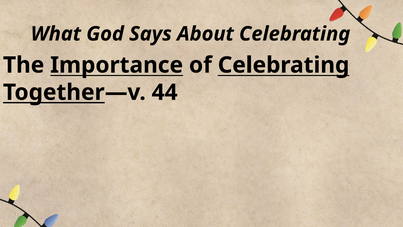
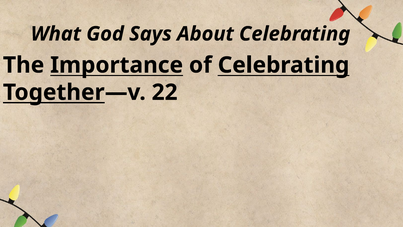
44: 44 -> 22 (165, 92)
